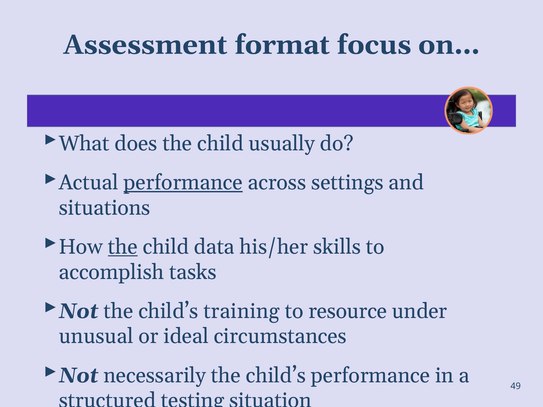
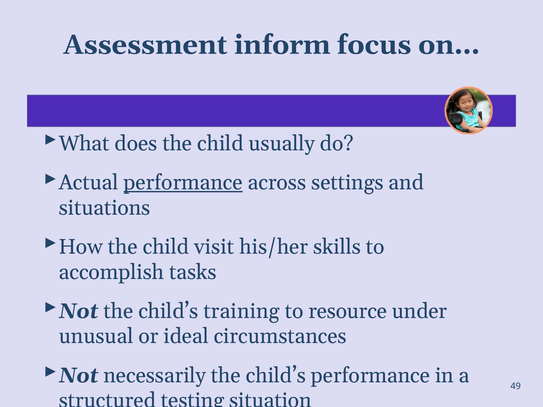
format: format -> inform (282, 45)
the underline: present -> none (123, 247)
data: data -> visit (214, 247)
